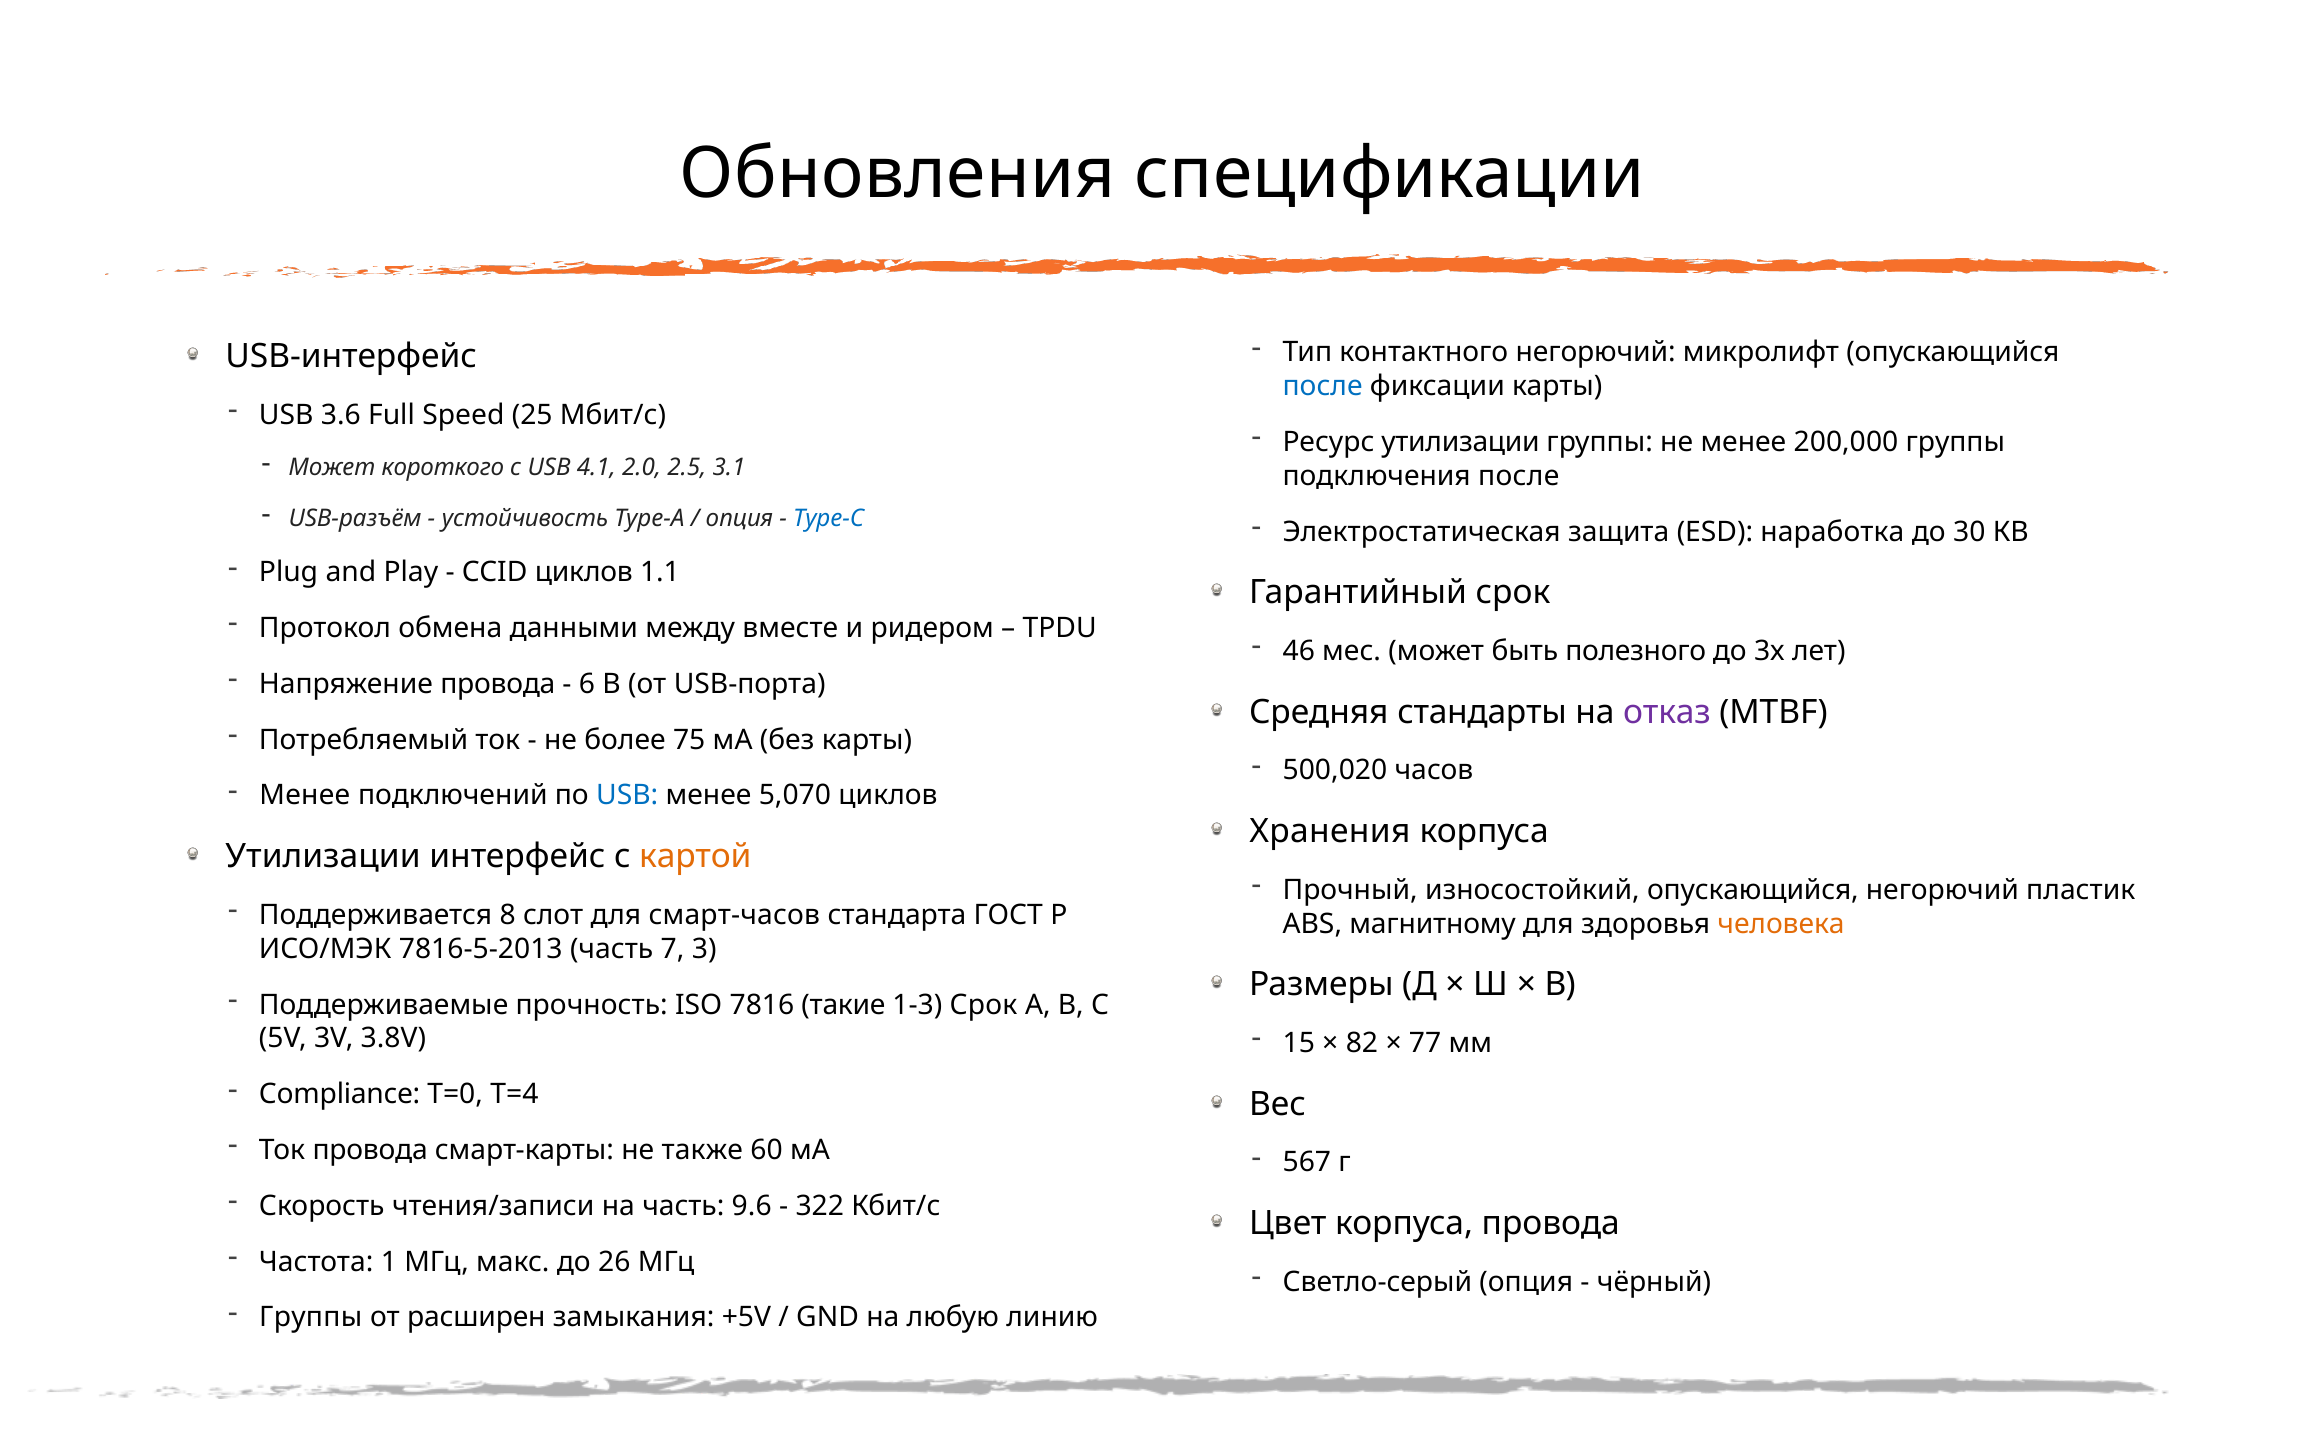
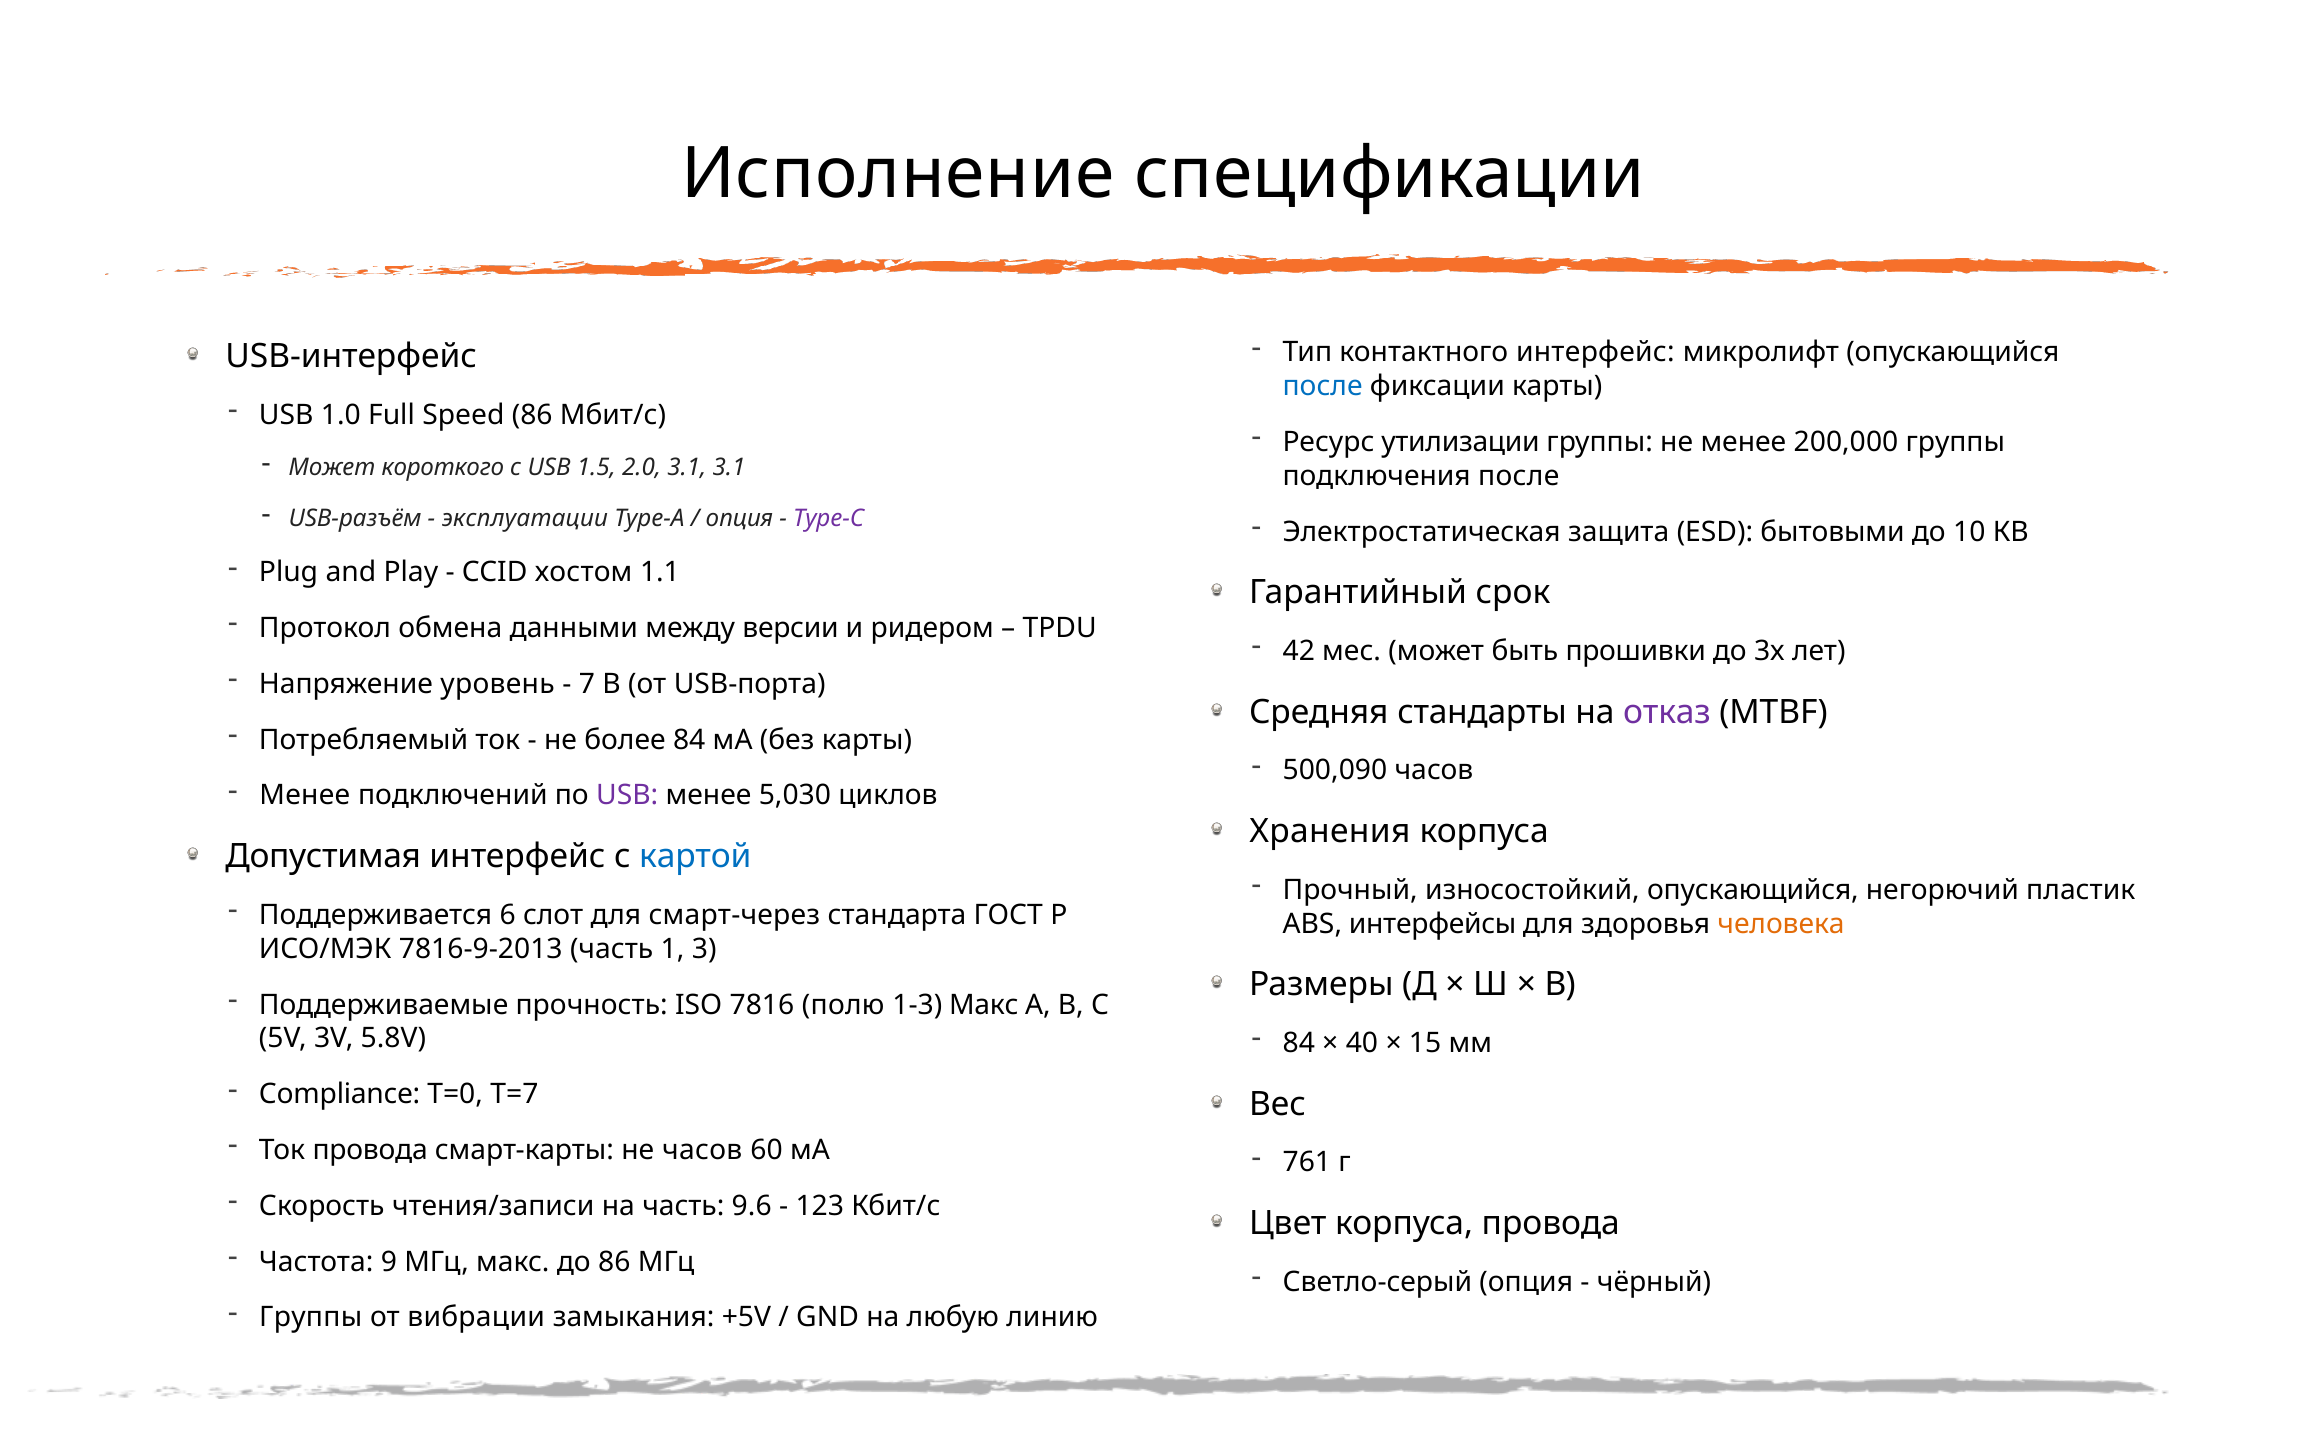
Обновления: Обновления -> Исполнение (898, 174)
контактного негорючий: негорючий -> интерфейс (1595, 353)
3.6: 3.6 -> 1.0 (341, 415)
Speed 25: 25 -> 86 (532, 415)
4.1: 4.1 -> 1.5 (596, 468)
2.0 2.5: 2.5 -> 3.1 (687, 468)
устойчивость: устойчивость -> эксплуатации (525, 519)
Type-C colour: blue -> purple (829, 519)
наработка: наработка -> бытовыми (1833, 532)
30: 30 -> 10 (1969, 532)
CCID циклов: циклов -> хостом (584, 573)
вместе: вместе -> версии (791, 628)
46: 46 -> 42 (1299, 651)
полезного: полезного -> прошивки (1636, 651)
Напряжение провода: провода -> уровень (498, 684)
6: 6 -> 7 (587, 684)
более 75: 75 -> 84 (689, 740)
500,020: 500,020 -> 500,090 (1335, 771)
USB colour: blue -> purple (627, 796)
5,070: 5,070 -> 5,030 (795, 796)
Утилизации: Утилизации -> Допустимая (323, 857)
картой colour: orange -> blue (695, 857)
8: 8 -> 6 (508, 915)
смарт-часов: смарт-часов -> смарт-через (734, 915)
магнитному: магнитному -> интерфейсы (1433, 924)
7816-5-2013: 7816-5-2013 -> 7816-9-2013 (481, 949)
7: 7 -> 1 (673, 949)
такие: такие -> полю (843, 1005)
1-3 Срок: Срок -> Макс (984, 1005)
15: 15 -> 84 (1299, 1044)
82: 82 -> 40 (1362, 1044)
77: 77 -> 15 (1425, 1044)
3.8V: 3.8V -> 5.8V (393, 1039)
Т=4: Т=4 -> Т=7 (514, 1095)
не также: также -> часов (702, 1150)
567: 567 -> 761 (1307, 1163)
322: 322 -> 123 (820, 1206)
1: 1 -> 9 (389, 1262)
до 26: 26 -> 86 (614, 1262)
расширен: расширен -> вибрации (476, 1318)
